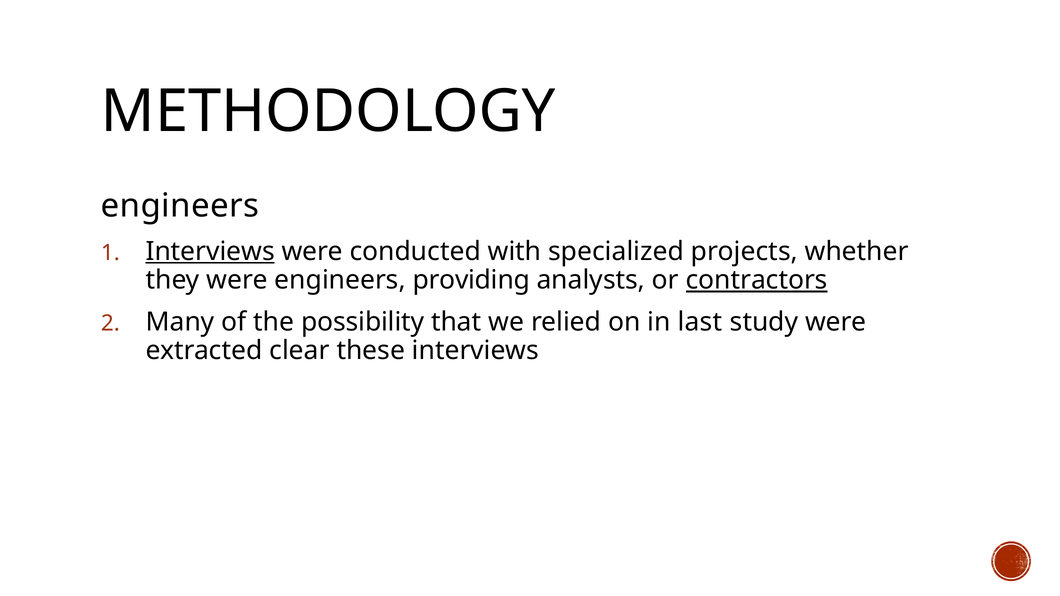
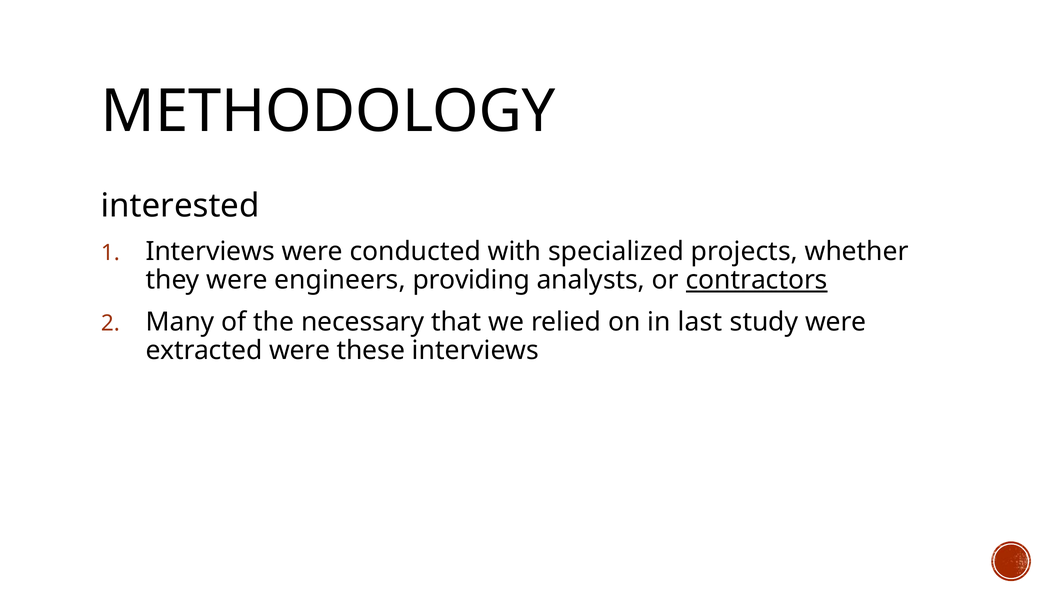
engineers: engineers -> interested (180, 206)
Interviews underline: present -> none (210, 252)
possibility: possibility -> necessary (363, 322)
extracted clear: clear -> were (300, 351)
